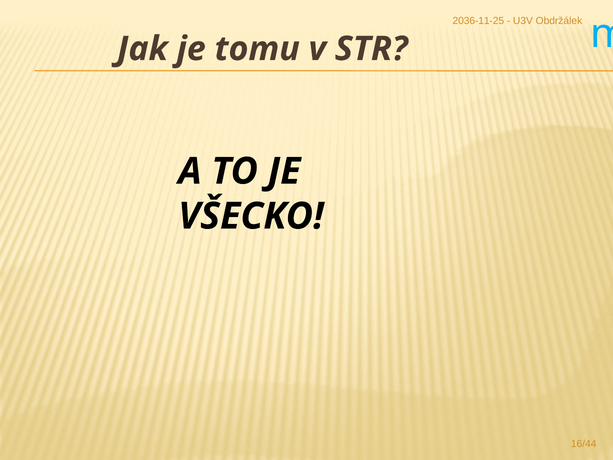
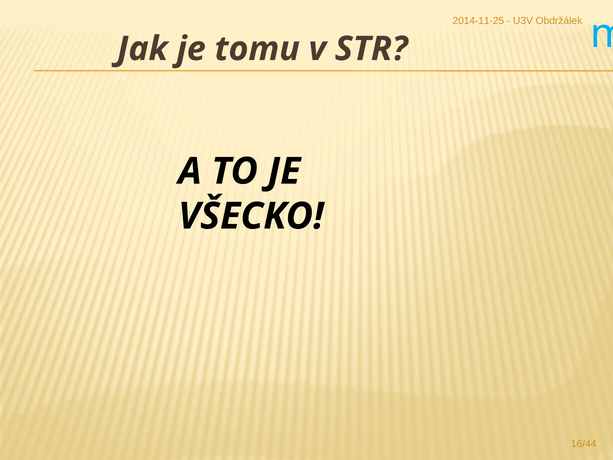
2036-11-25: 2036-11-25 -> 2014-11-25 (478, 21)
